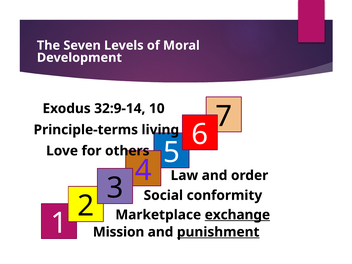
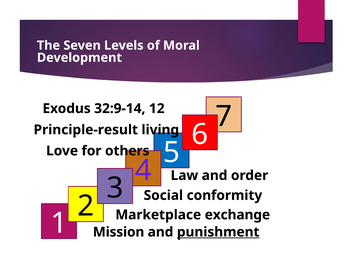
10: 10 -> 12 (157, 109)
Principle-terms: Principle-terms -> Principle-result (86, 130)
exchange underline: present -> none (237, 215)
